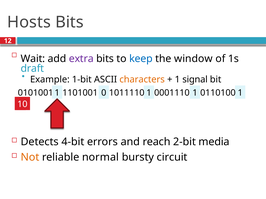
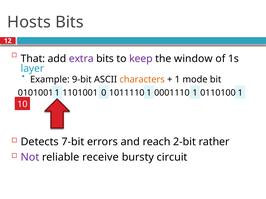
Wait: Wait -> That (33, 59)
keep colour: blue -> purple (141, 59)
draft: draft -> layer (32, 69)
1-bit: 1-bit -> 9-bit (82, 80)
signal: signal -> mode (195, 80)
4-bit: 4-bit -> 7-bit (73, 142)
media: media -> rather (214, 142)
Not colour: orange -> purple (30, 158)
normal: normal -> receive (100, 158)
